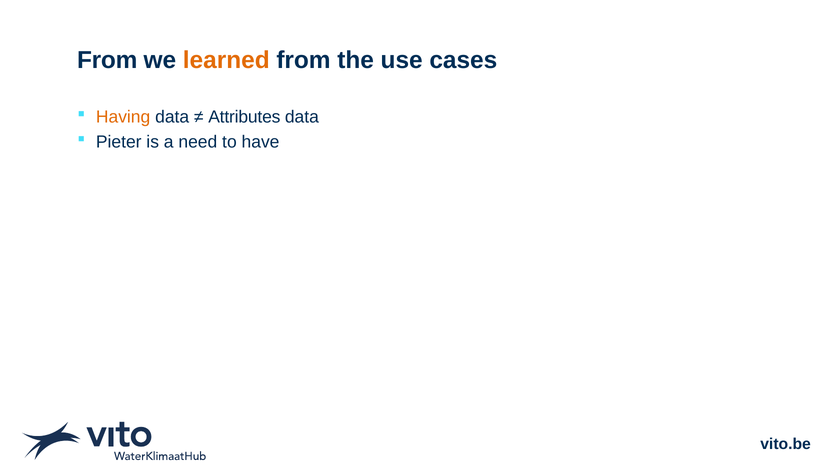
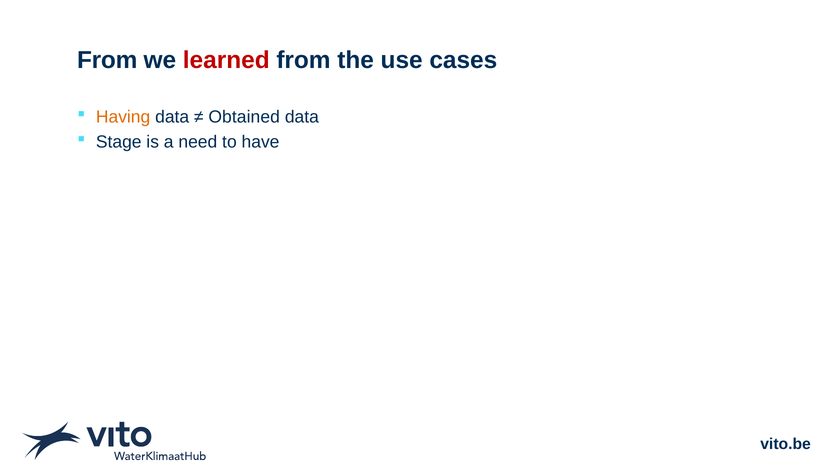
learned colour: orange -> red (226, 60)
Attributes: Attributes -> Obtained (244, 117)
Pieter: Pieter -> Stage (119, 142)
